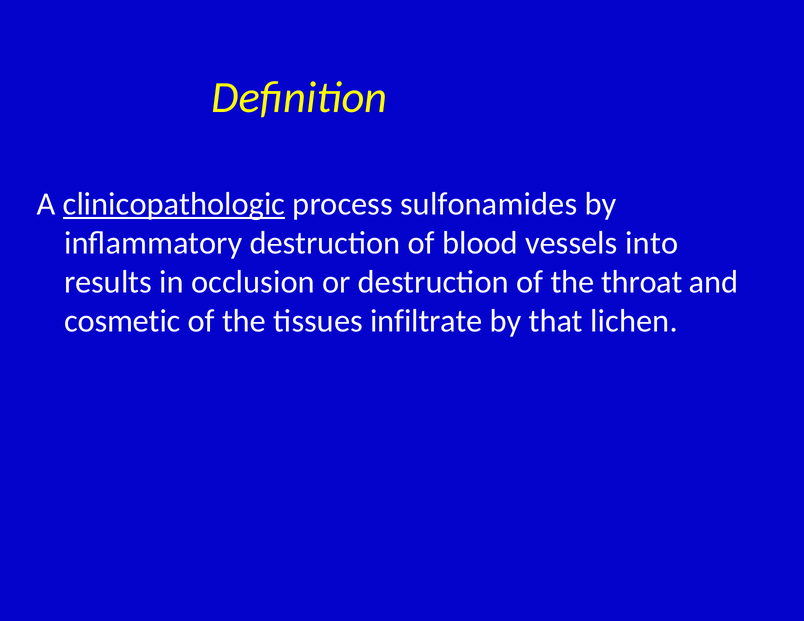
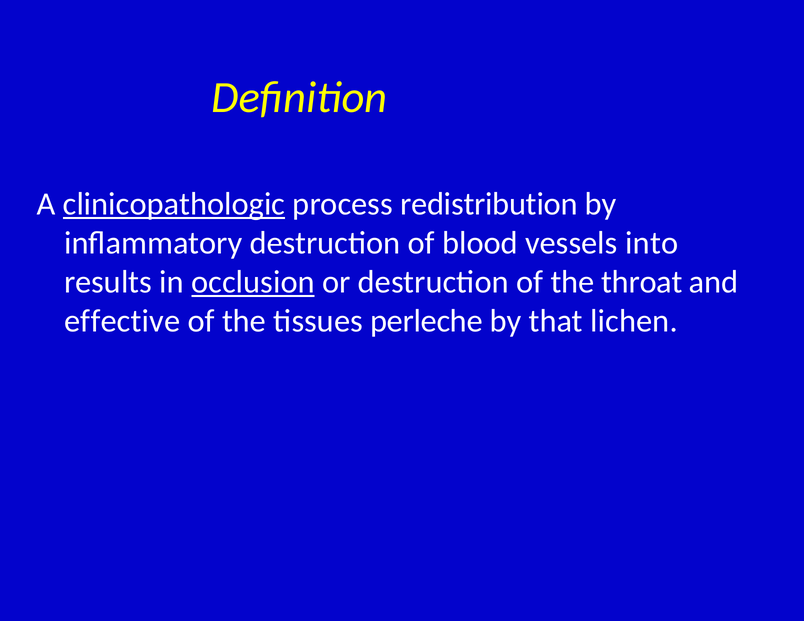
sulfonamides: sulfonamides -> redistribution (489, 204)
occlusion underline: none -> present (253, 282)
cosmetic: cosmetic -> effective (122, 321)
infiltrate: infiltrate -> perleche (426, 321)
